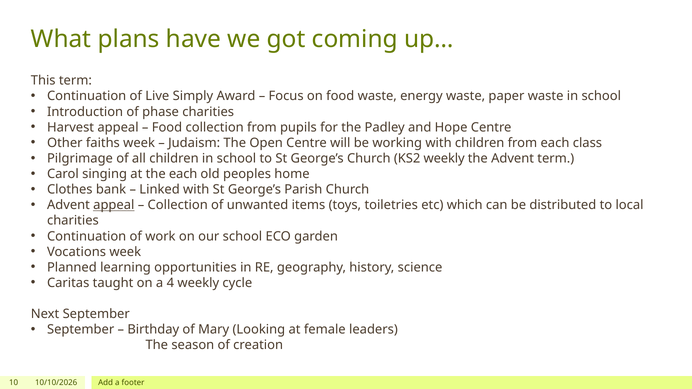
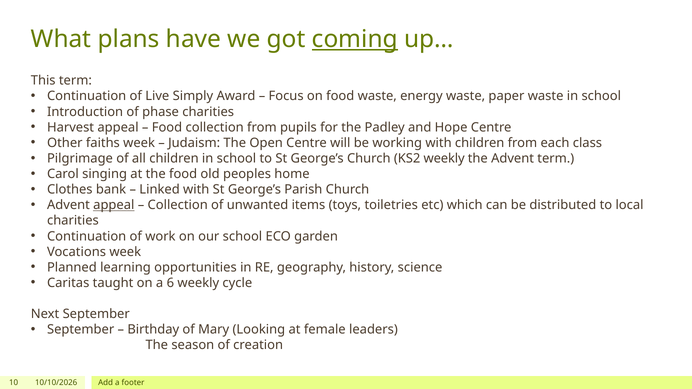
coming underline: none -> present (355, 39)
the each: each -> food (183, 174)
4: 4 -> 6 (170, 283)
